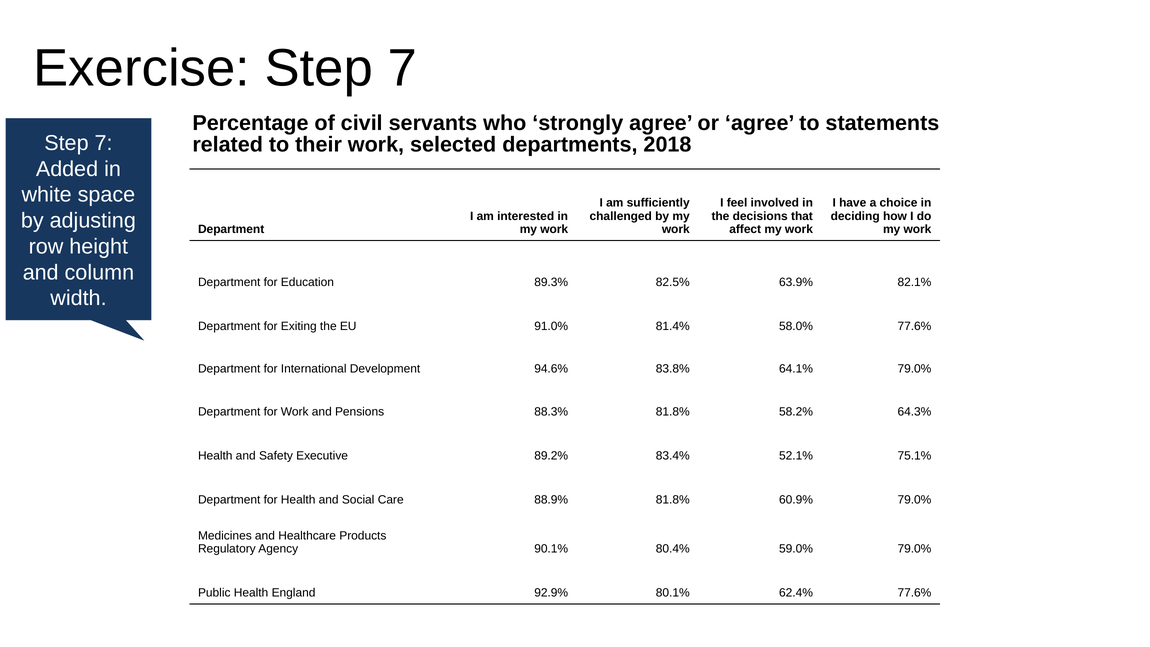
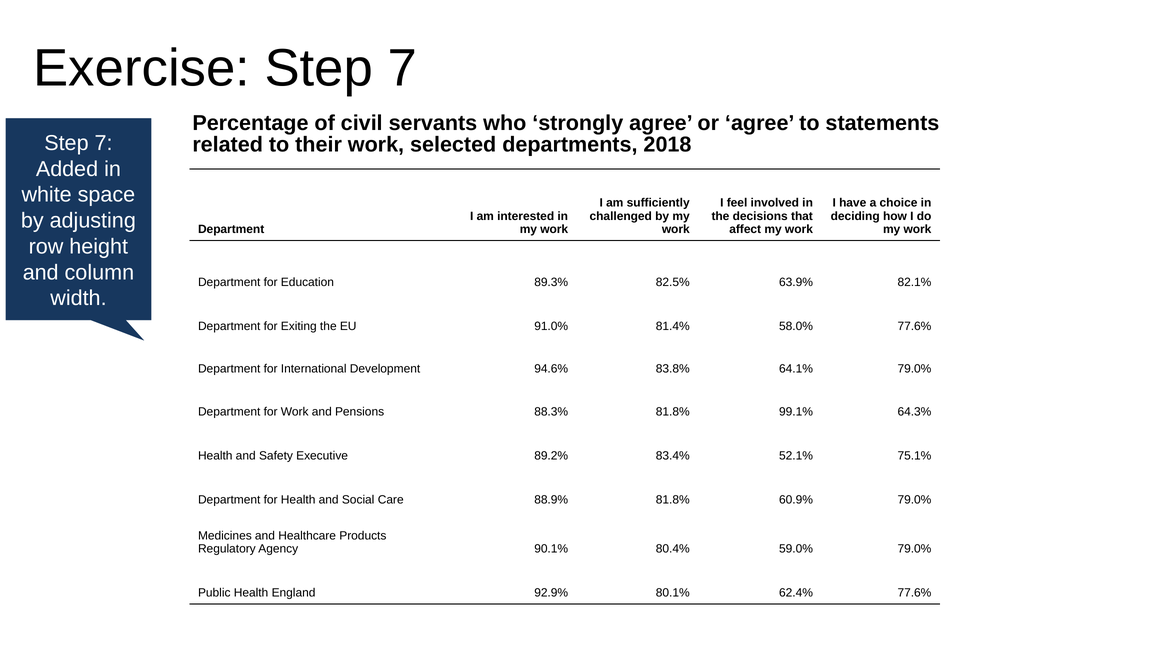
58.2%: 58.2% -> 99.1% (796, 412)
